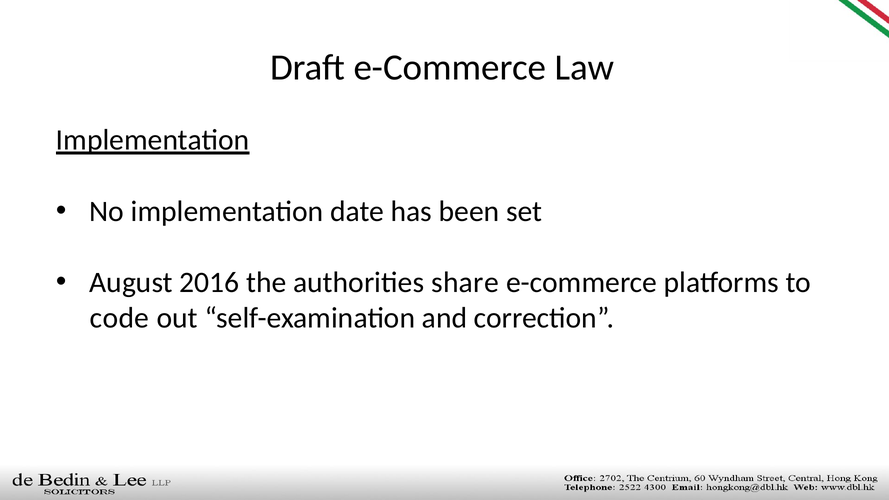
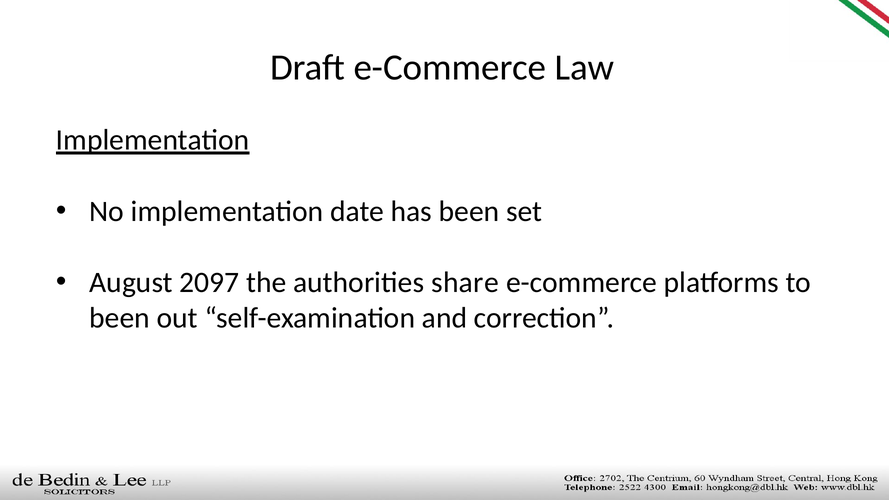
2016: 2016 -> 2097 (209, 282)
code: code -> been (120, 318)
